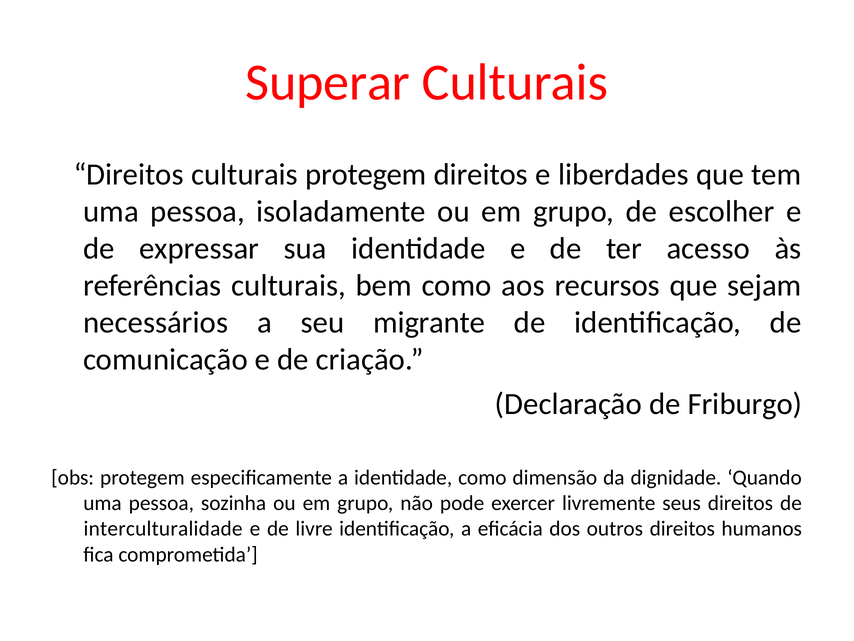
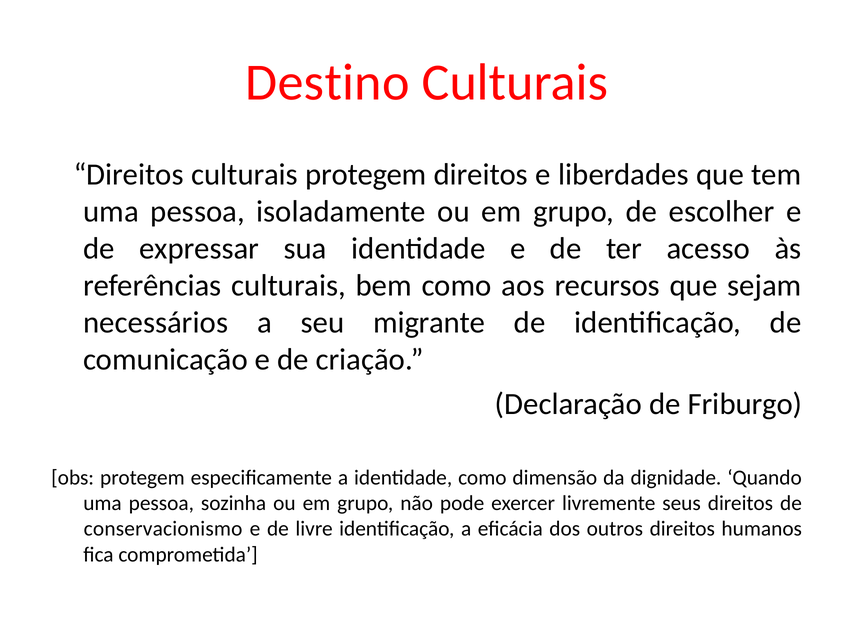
Superar: Superar -> Destino (328, 83)
interculturalidade: interculturalidade -> conservacionismo (163, 528)
